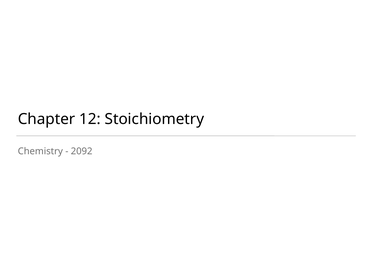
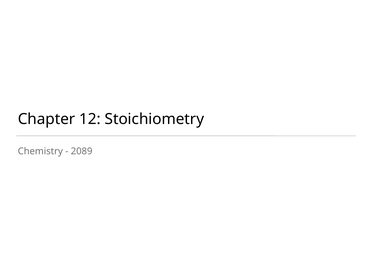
2092: 2092 -> 2089 (82, 151)
